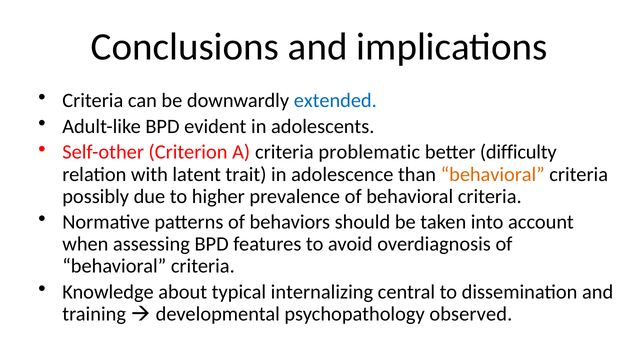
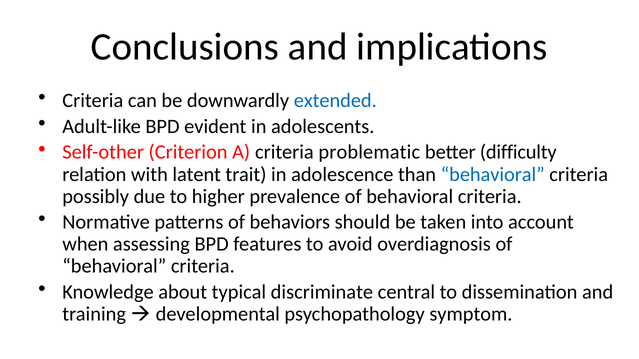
behavioral colour: orange -> blue (493, 175)
internalizing: internalizing -> discriminate (322, 292)
observed: observed -> symptom (471, 314)
